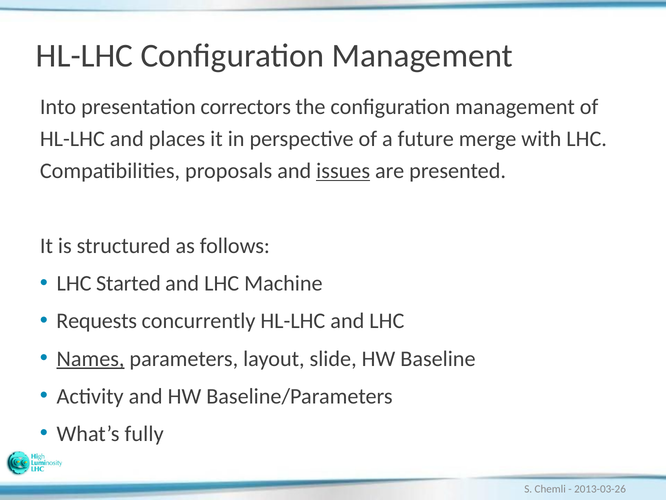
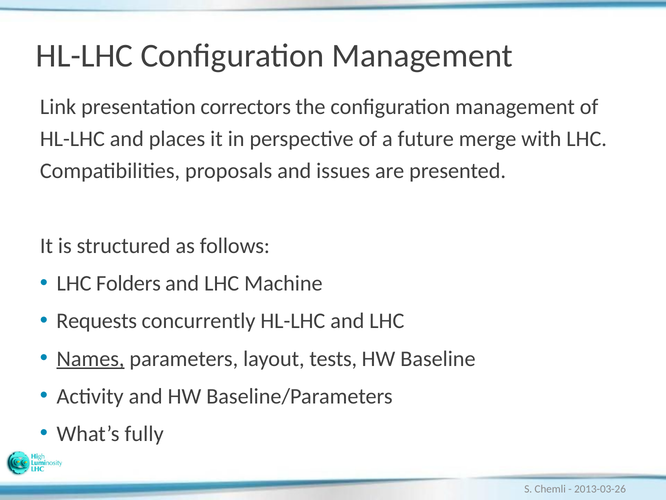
Into: Into -> Link (58, 107)
issues underline: present -> none (343, 171)
Started: Started -> Folders (128, 283)
slide: slide -> tests (333, 358)
